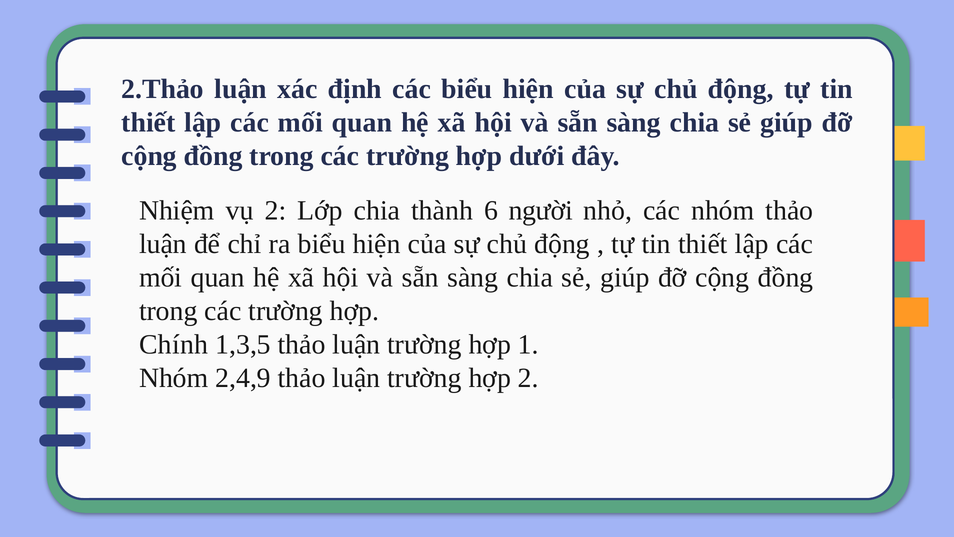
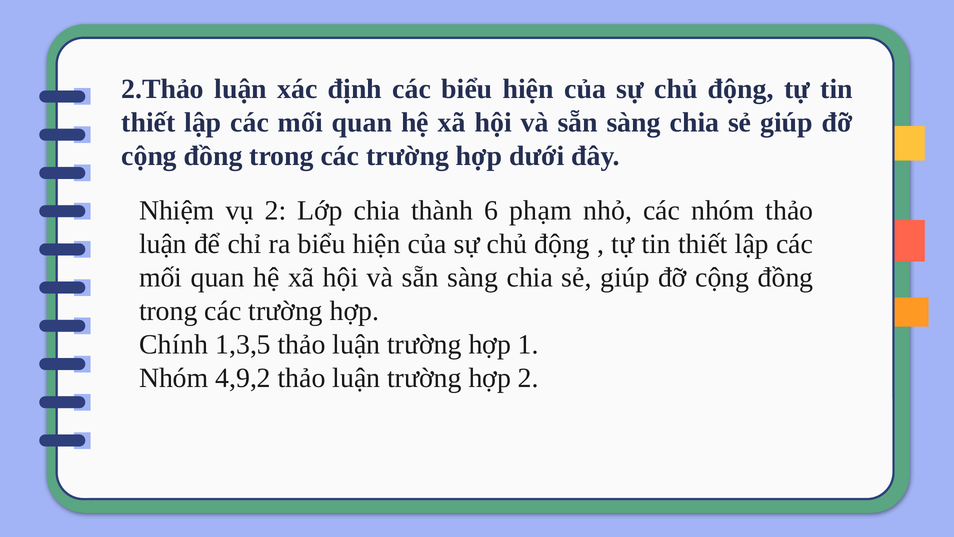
người: người -> phạm (541, 211)
2,4,9: 2,4,9 -> 4,9,2 (243, 378)
